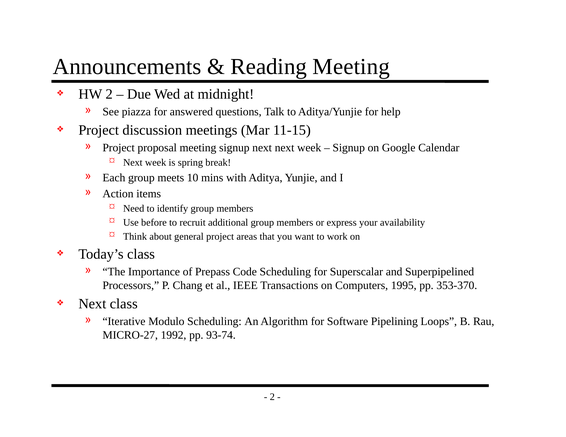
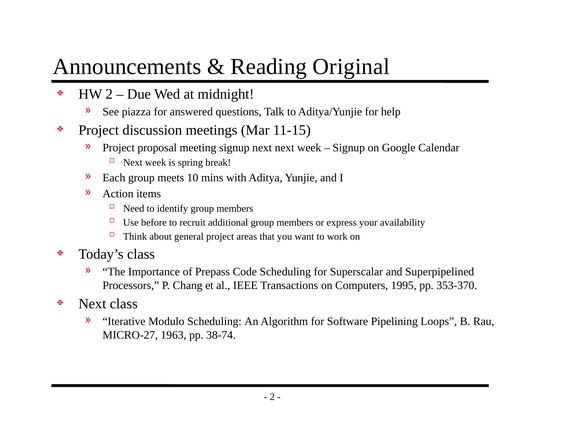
Reading Meeting: Meeting -> Original (351, 67)
1992: 1992 -> 1963 (174, 335)
93-74: 93-74 -> 38-74 (221, 335)
